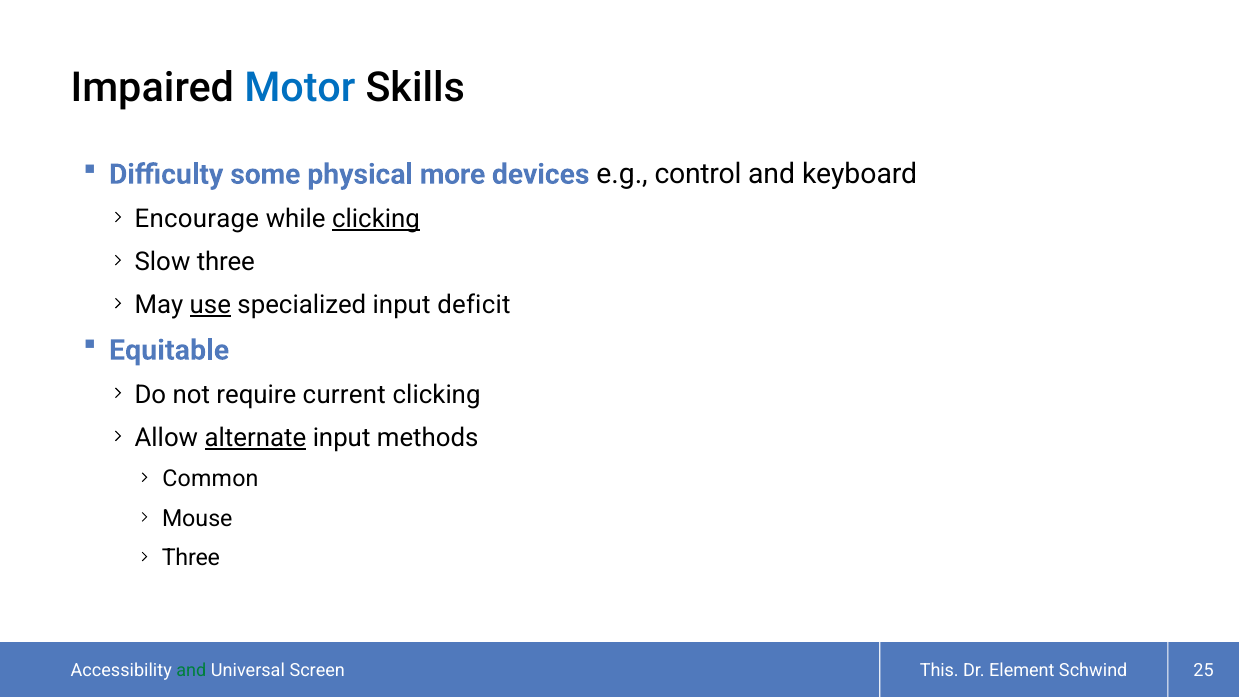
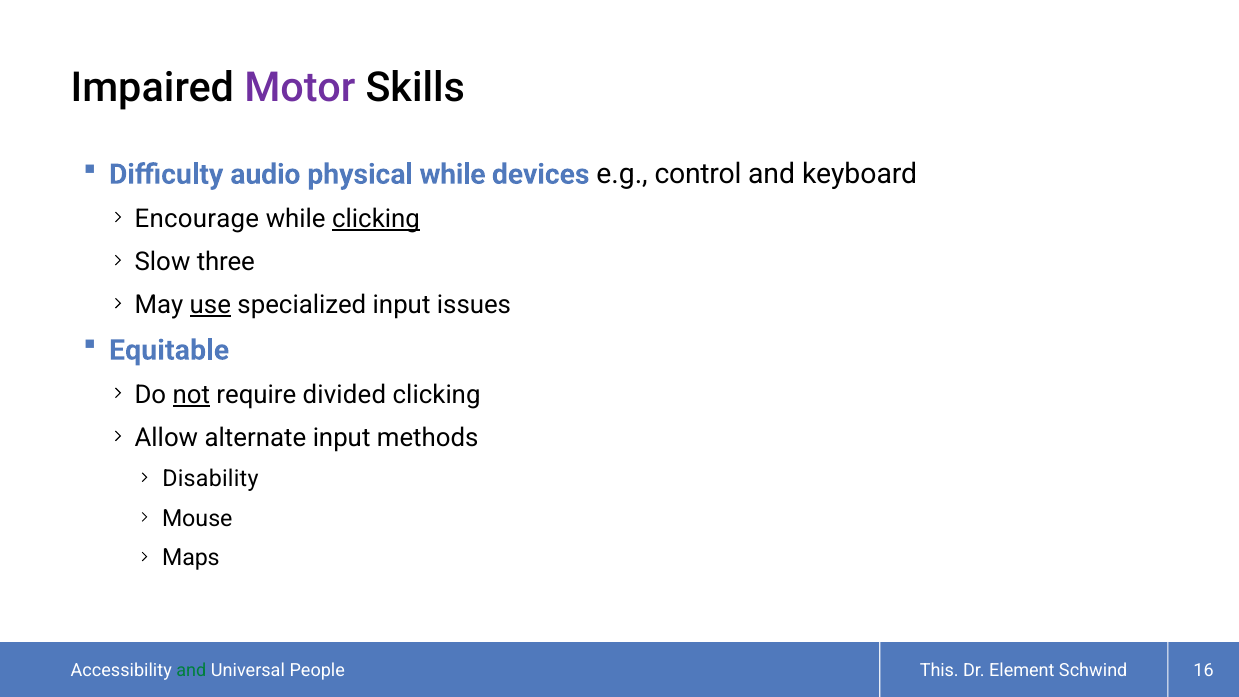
Motor colour: blue -> purple (300, 88)
some: some -> audio (265, 174)
physical more: more -> while (453, 174)
deficit: deficit -> issues (474, 305)
not underline: none -> present (191, 395)
current: current -> divided (344, 395)
alternate underline: present -> none (255, 438)
Common: Common -> Disability (210, 479)
Three: Three -> Maps (191, 558)
Screen: Screen -> People (317, 671)
25: 25 -> 16 (1204, 671)
